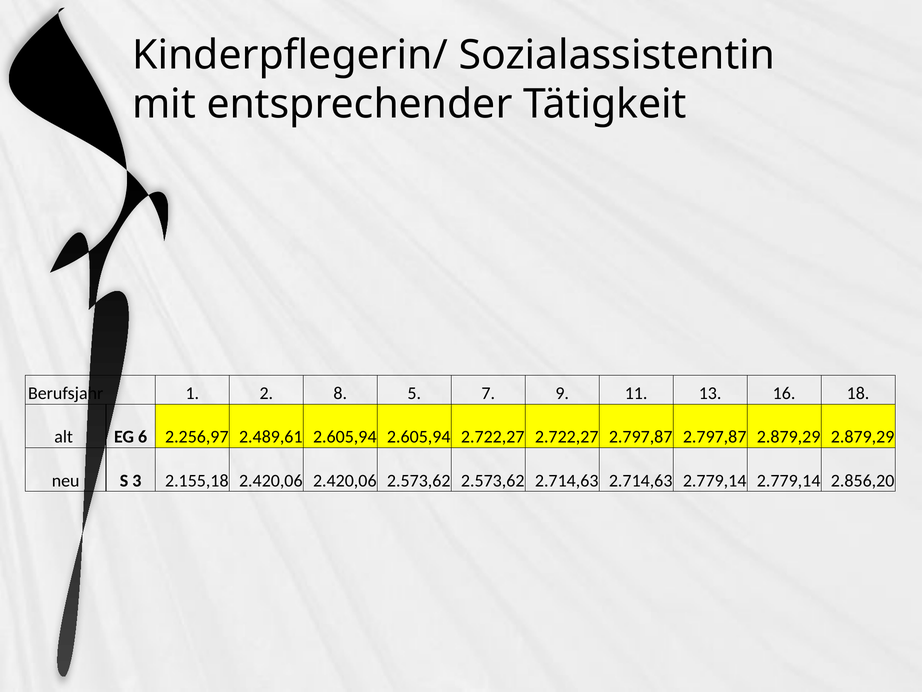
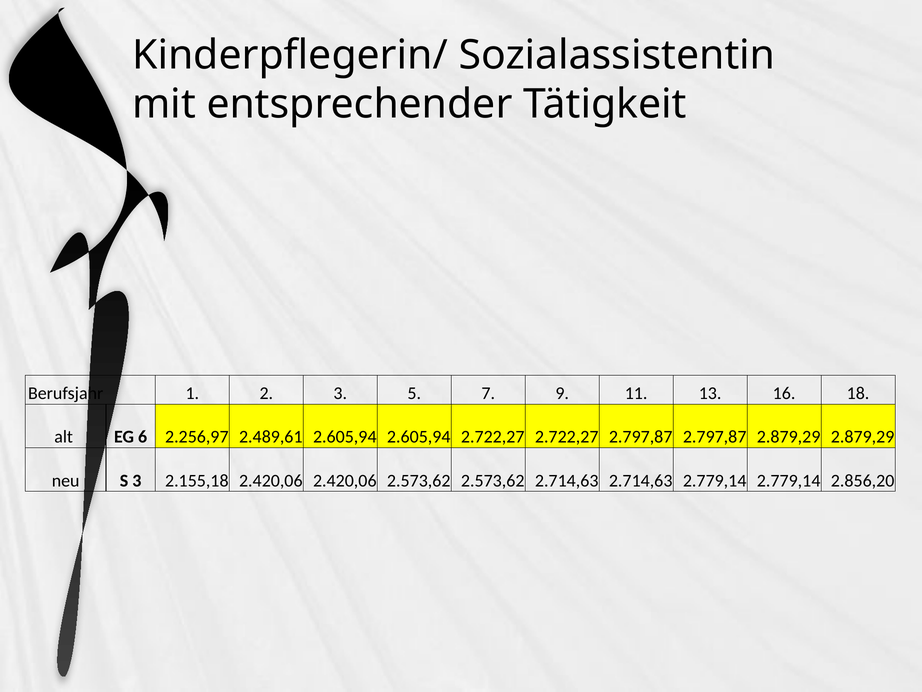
2 8: 8 -> 3 (340, 393)
